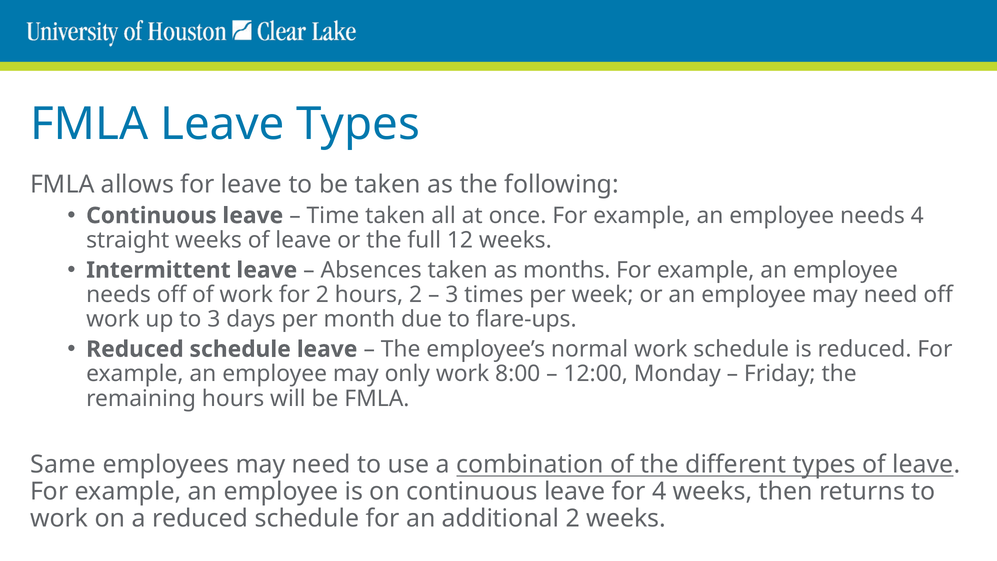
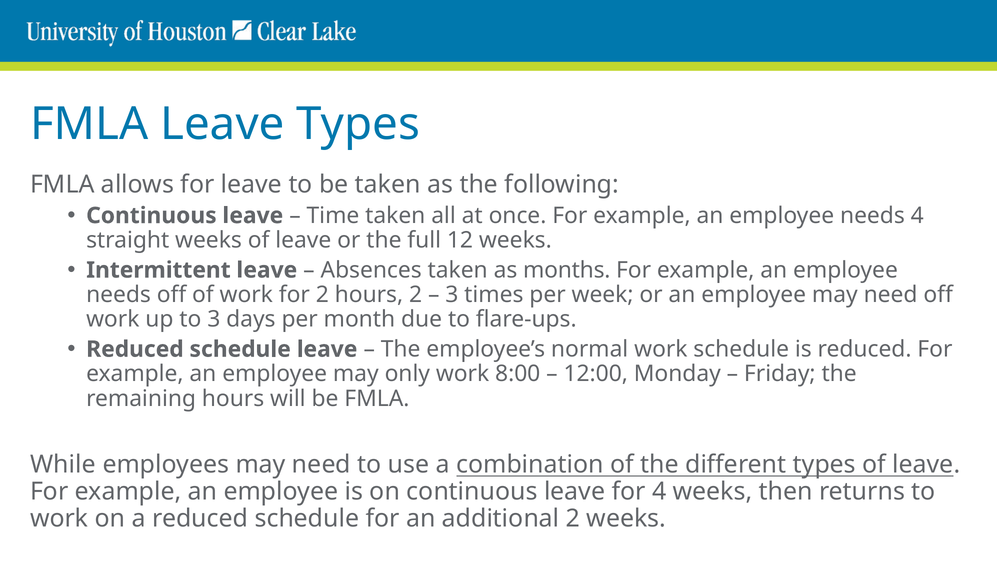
Same: Same -> While (63, 464)
